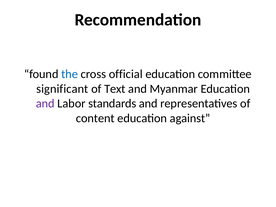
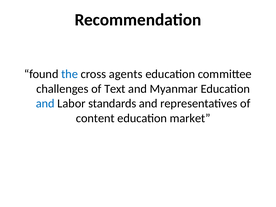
official: official -> agents (126, 74)
significant: significant -> challenges (62, 89)
and colour: purple -> blue (45, 104)
against: against -> market (190, 118)
